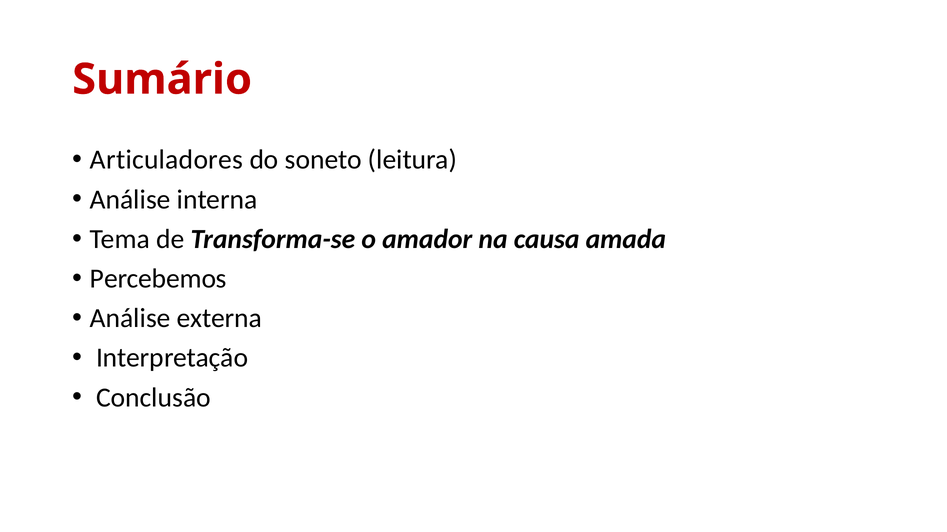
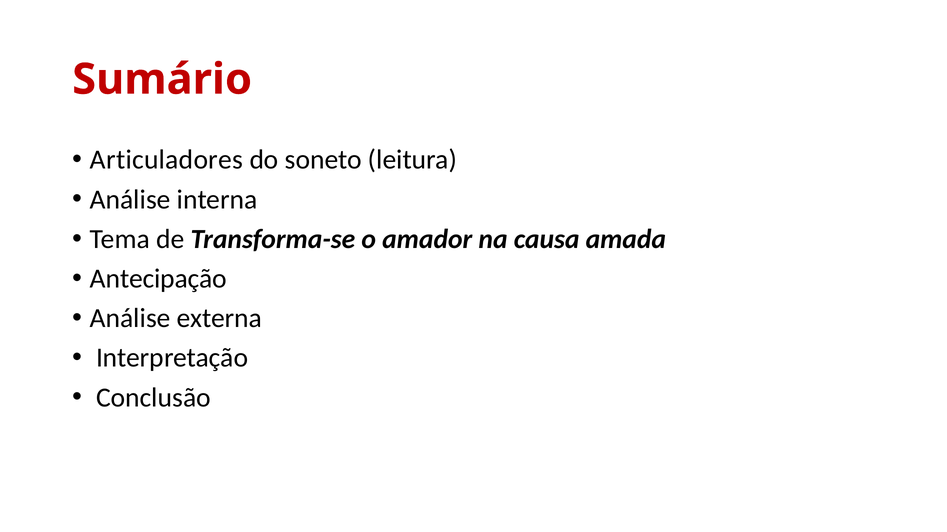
Percebemos: Percebemos -> Antecipação (158, 279)
